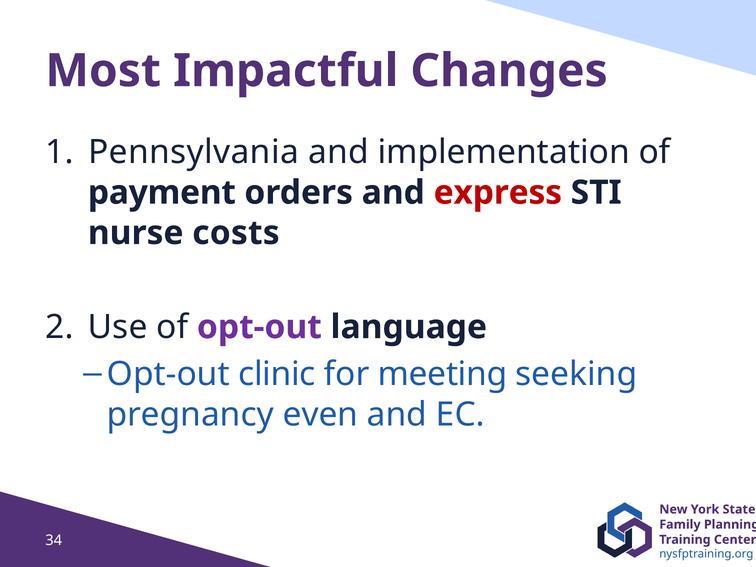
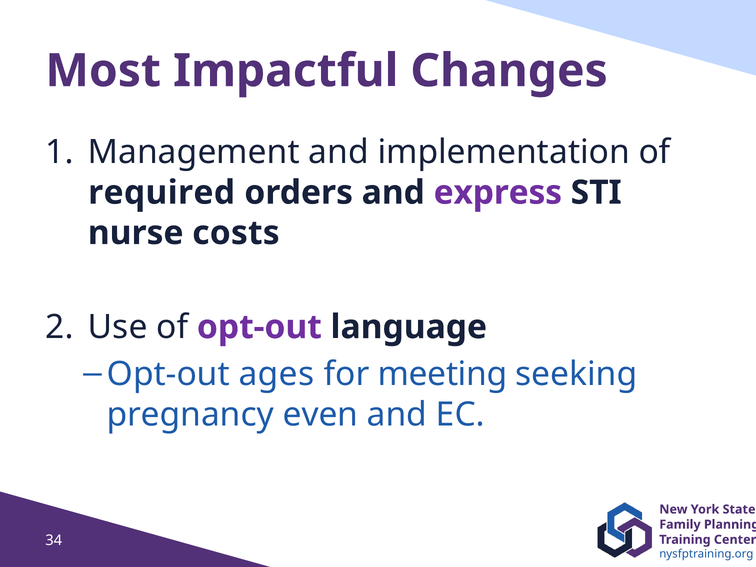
Pennsylvania: Pennsylvania -> Management (194, 152)
payment: payment -> required (162, 193)
express colour: red -> purple (498, 193)
clinic: clinic -> ages (277, 374)
